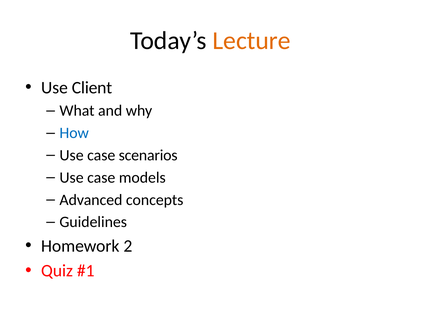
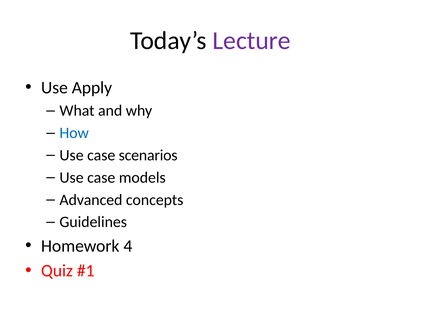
Lecture colour: orange -> purple (252, 41)
Client: Client -> Apply (92, 88)
2: 2 -> 4 (128, 246)
